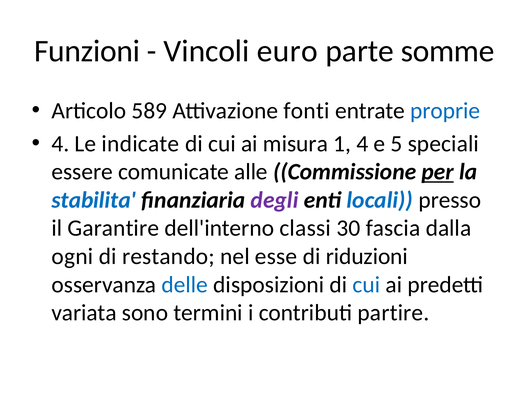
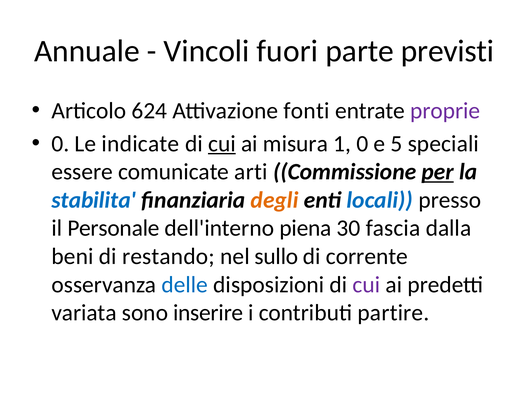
Funzioni: Funzioni -> Annuale (87, 51)
euro: euro -> fuori (287, 51)
somme: somme -> previsti (448, 51)
589: 589 -> 624 (149, 111)
proprie colour: blue -> purple (445, 111)
4: 4 -> 0 (60, 144)
cui underline: none -> present (222, 144)
1 4: 4 -> 0 (362, 144)
alle: alle -> arti (251, 172)
degli colour: purple -> orange (275, 200)
Garantire: Garantire -> Personale (113, 228)
classi: classi -> piena (305, 228)
ogni: ogni -> beni (72, 256)
esse: esse -> sullo (276, 256)
riduzioni: riduzioni -> corrente (367, 256)
cui colour: blue -> purple (366, 285)
termini: termini -> inserire (208, 313)
